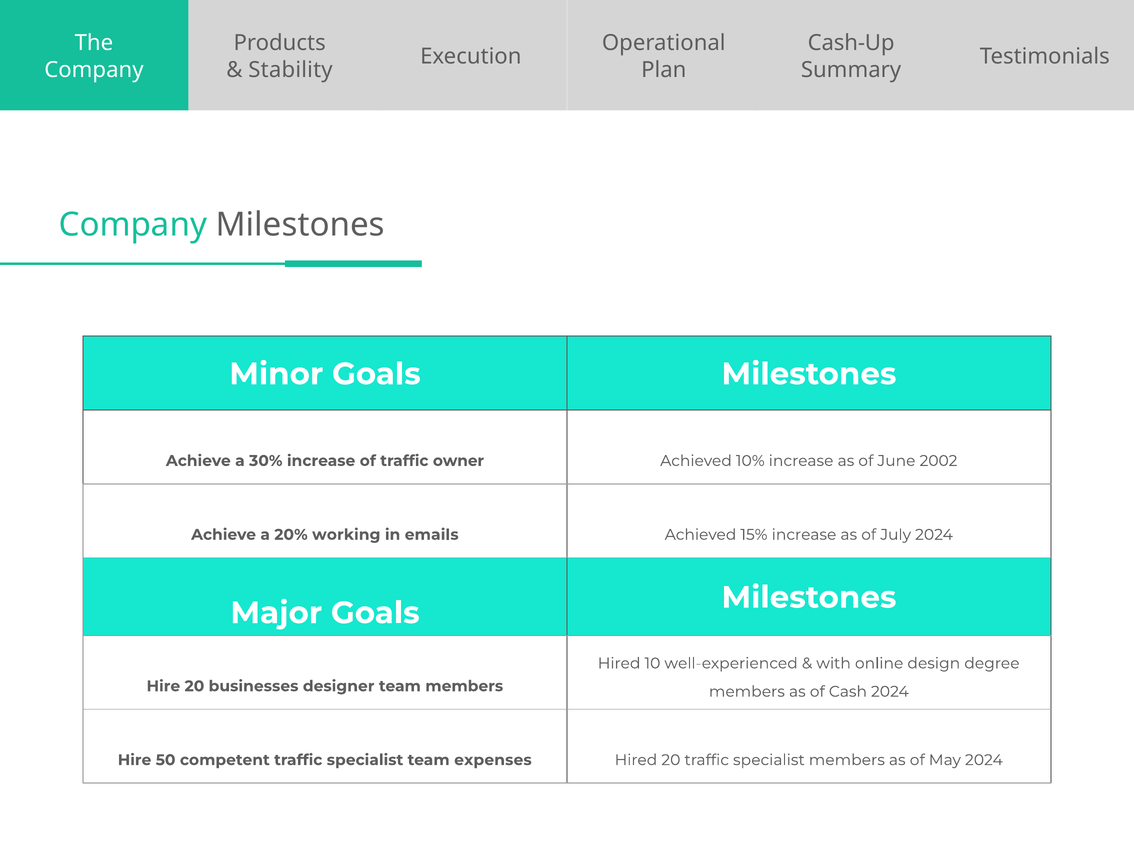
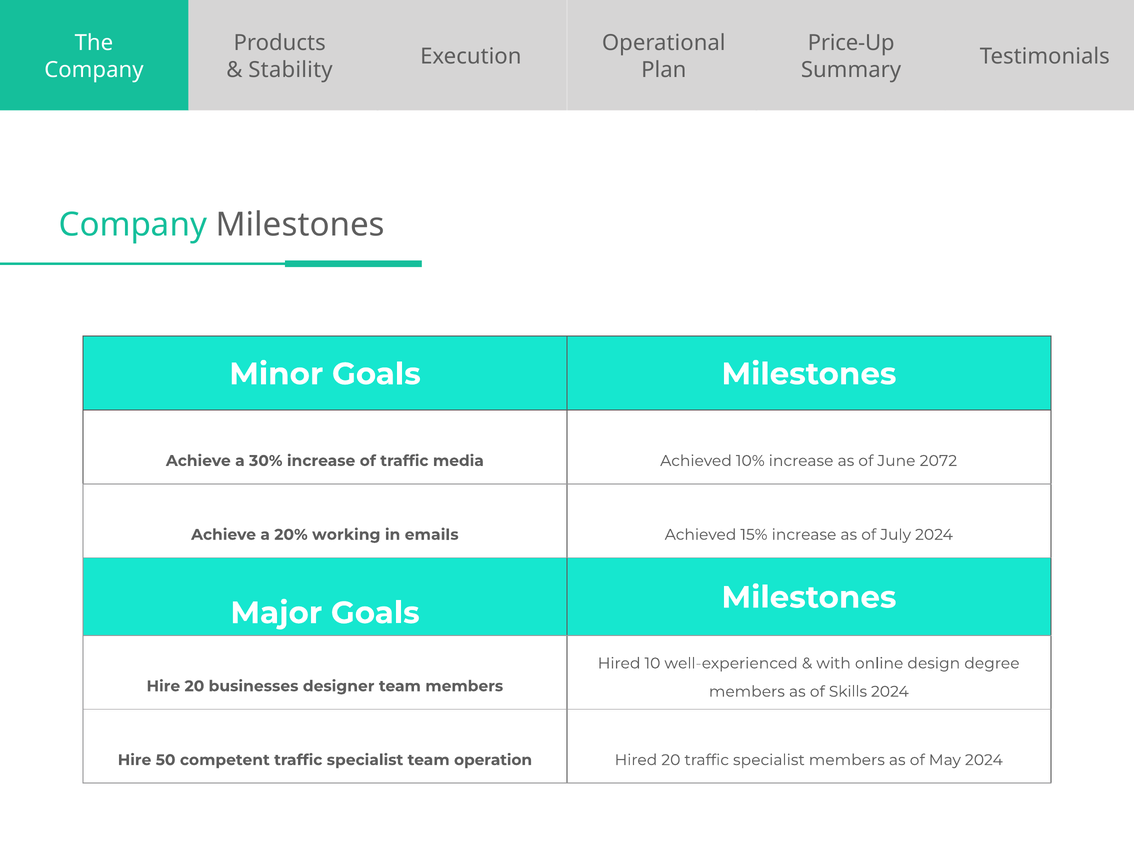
Cash-Up: Cash-Up -> Price-Up (851, 43)
owner: owner -> media (458, 461)
2002: 2002 -> 2072 (938, 461)
Cash: Cash -> Skills (848, 691)
expenses: expenses -> operation (493, 760)
